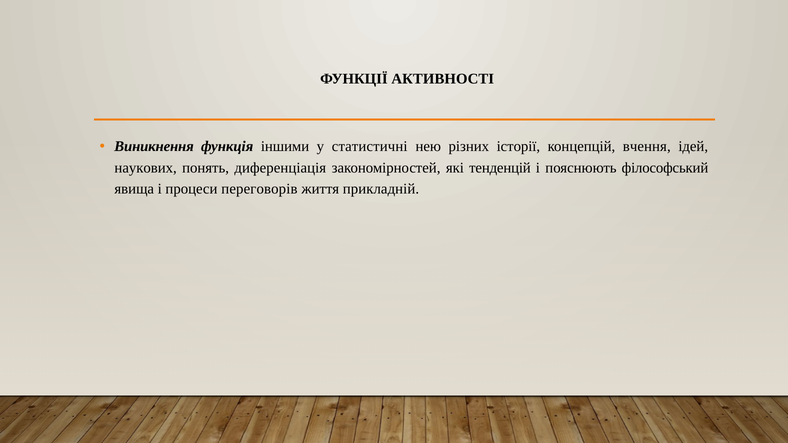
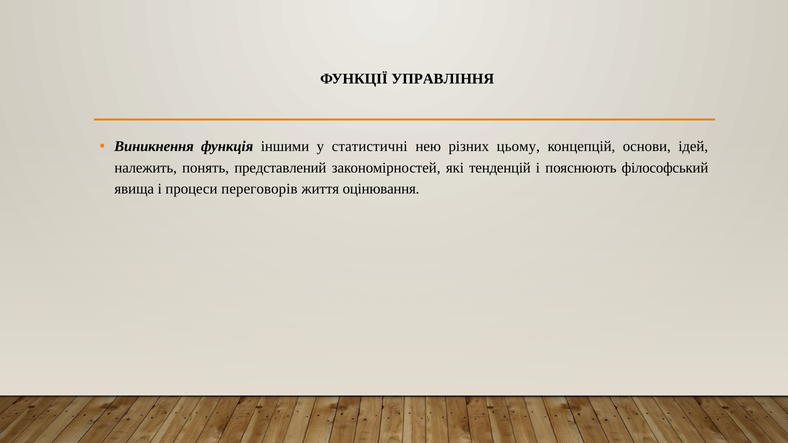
АКТИВНОСТІ: АКТИВНОСТІ -> УПРАВЛІННЯ (443, 79)
історії: історії -> цьому (518, 147)
вчення: вчення -> основи (647, 147)
наукових: наукових -> належить (146, 168)
диференціація: диференціація -> представлений (280, 168)
прикладній: прикладній -> оцінювання (381, 189)
